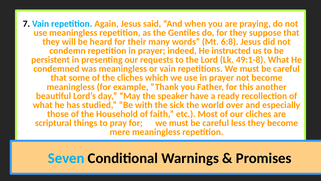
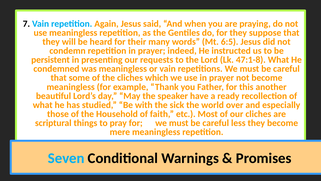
6:8: 6:8 -> 6:5 (230, 42)
49:1-8: 49:1-8 -> 47:1-8 (251, 60)
